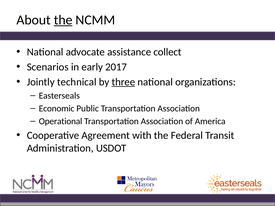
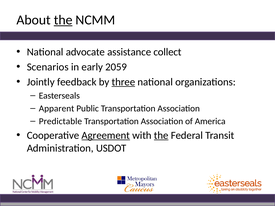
2017: 2017 -> 2059 (116, 67)
technical: technical -> feedback (77, 82)
Economic: Economic -> Apparent (57, 109)
Operational: Operational -> Predictable (60, 121)
Agreement underline: none -> present (106, 136)
the underline: none -> present (161, 136)
